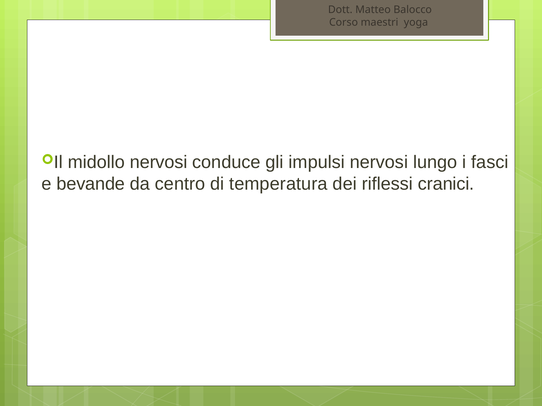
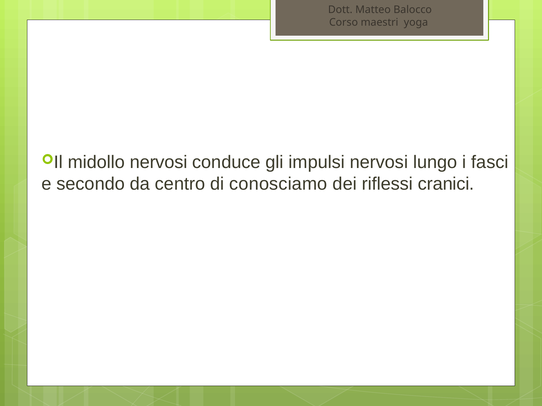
bevande: bevande -> secondo (91, 184)
temperatura: temperatura -> conosciamo (278, 184)
